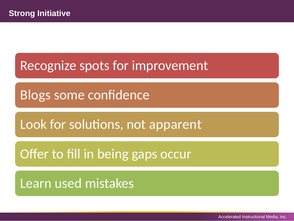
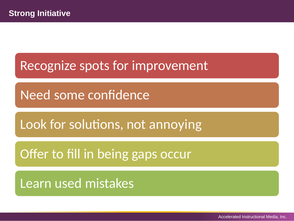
Blogs: Blogs -> Need (35, 95)
apparent: apparent -> annoying (175, 124)
